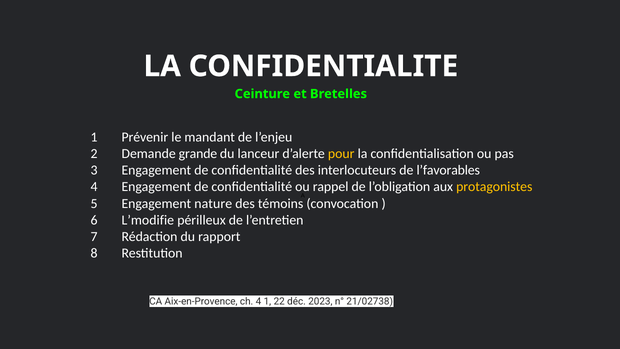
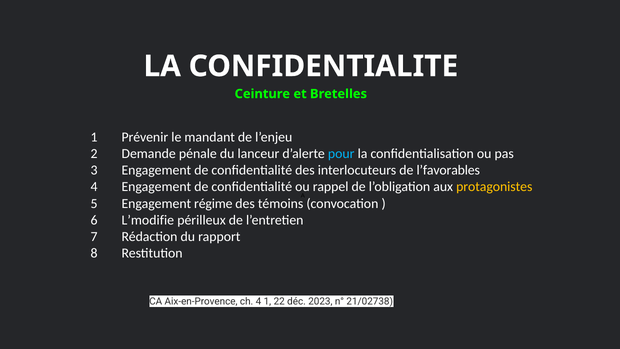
grande: grande -> pénale (198, 154)
pour colour: yellow -> light blue (341, 154)
nature: nature -> régime (213, 203)
